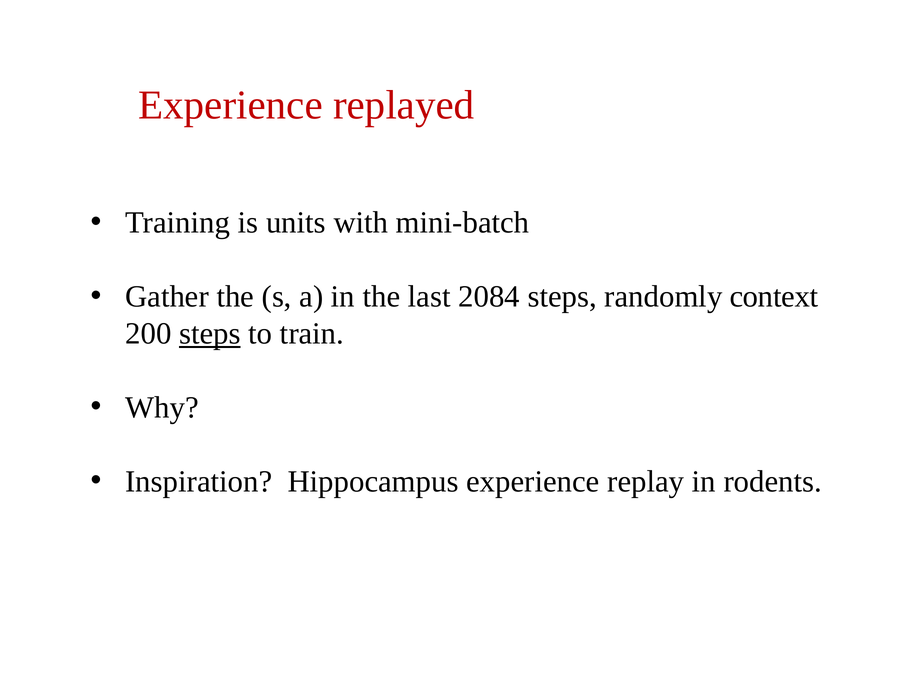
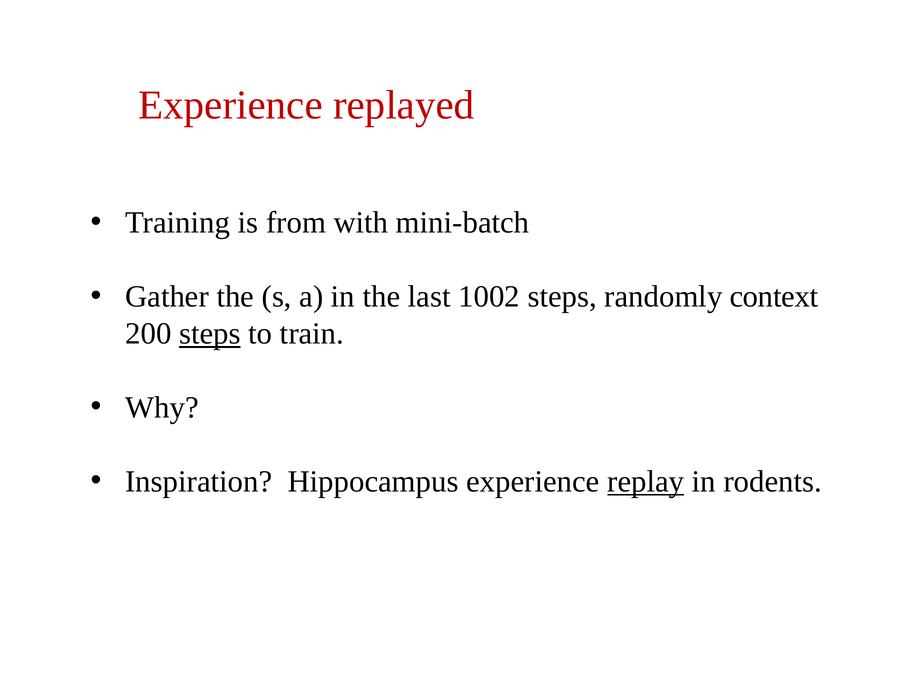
units: units -> from (296, 223)
2084: 2084 -> 1002 (489, 297)
replay underline: none -> present (646, 481)
